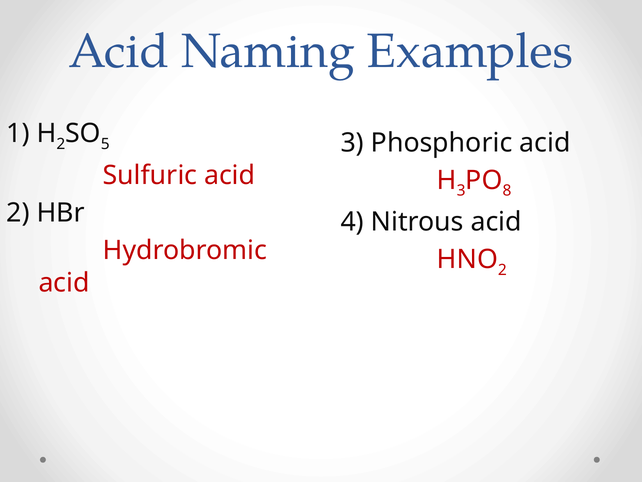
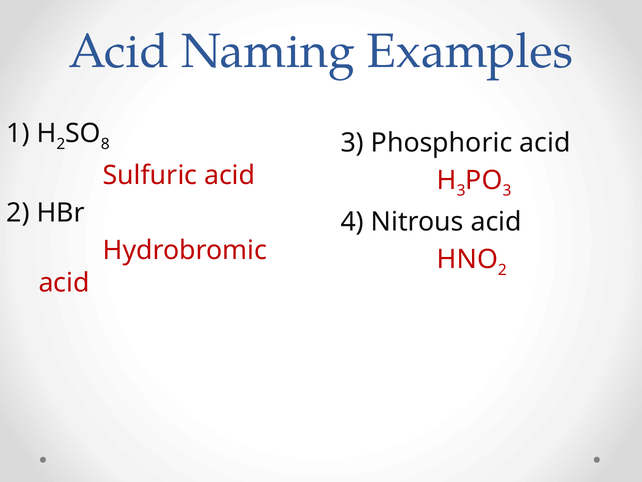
5: 5 -> 8 (105, 144)
8: 8 -> 3 (507, 190)
